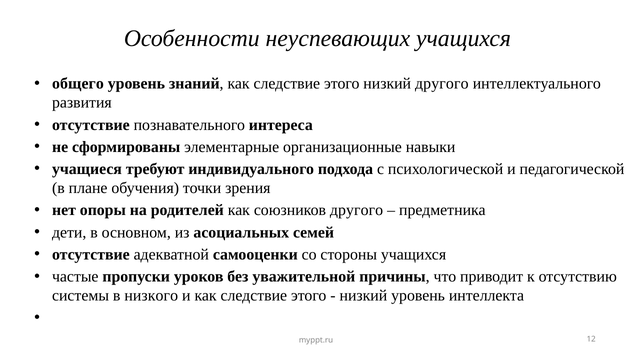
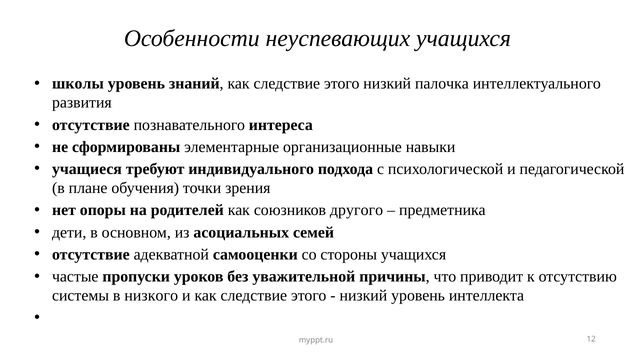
общего: общего -> школы (78, 84)
низкий другого: другого -> палочка (442, 84)
